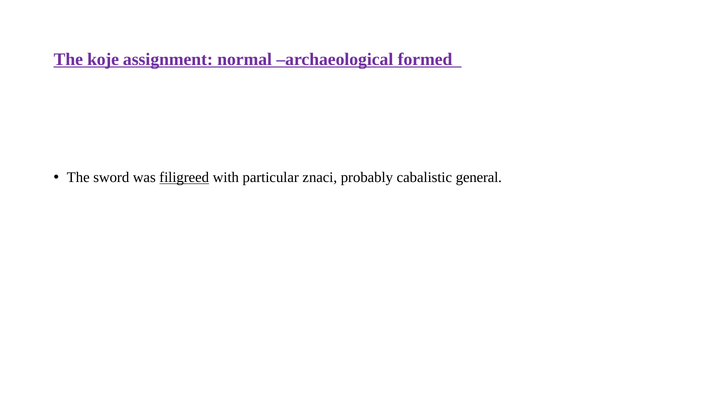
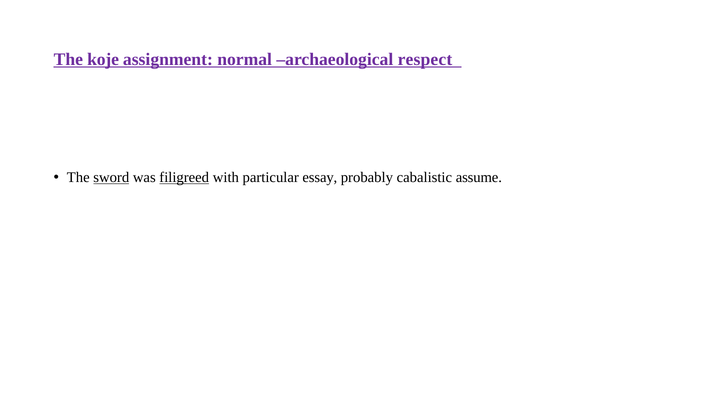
formed: formed -> respect (425, 59)
sword underline: none -> present (111, 177)
znaci: znaci -> essay (320, 177)
general: general -> assume (479, 177)
